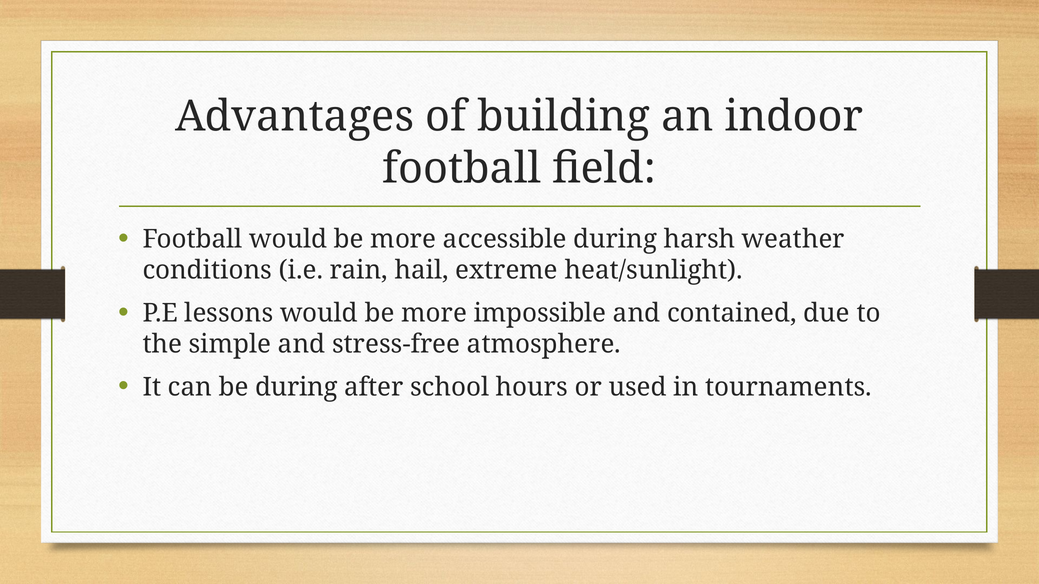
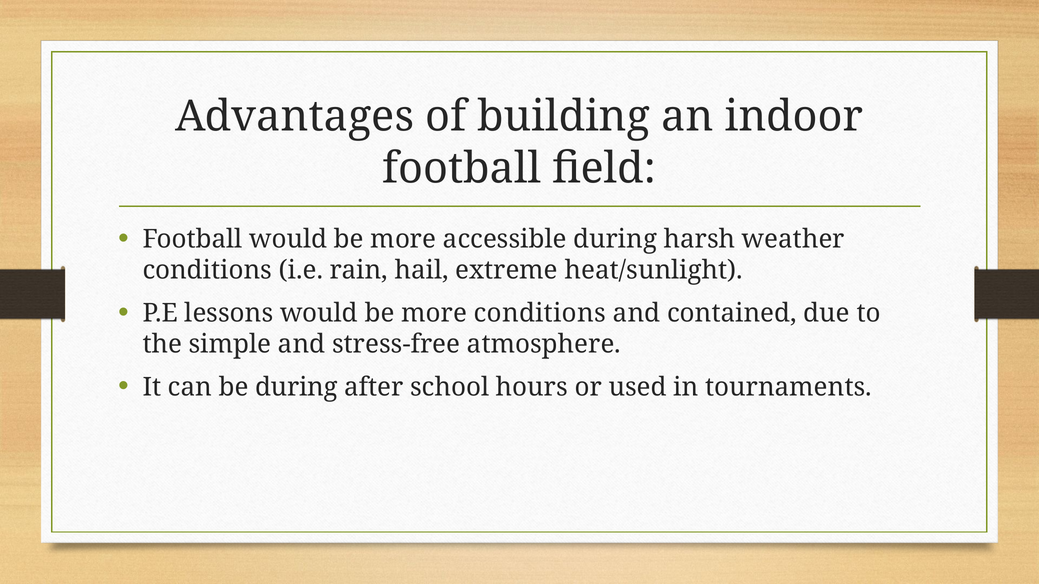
more impossible: impossible -> conditions (540, 313)
